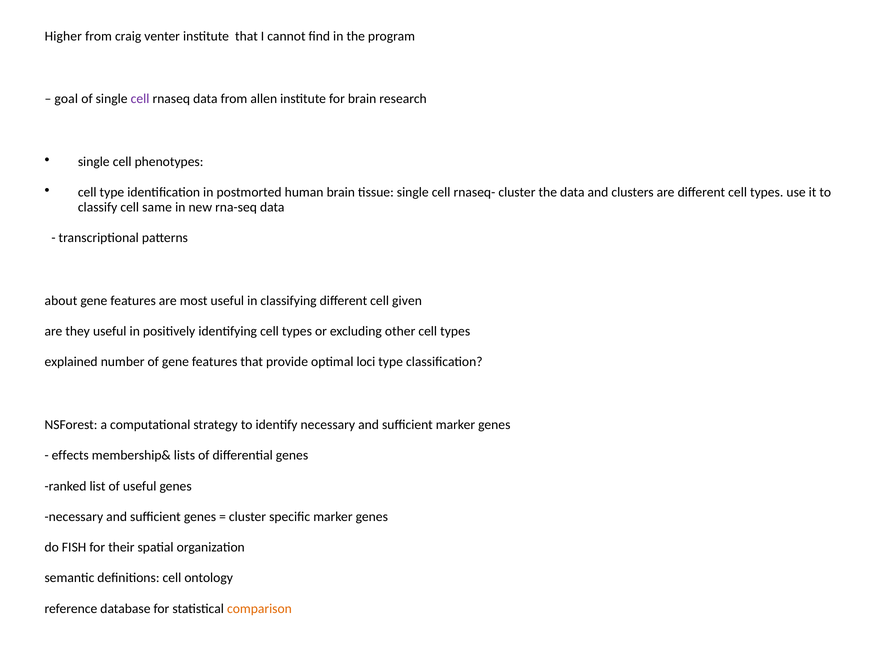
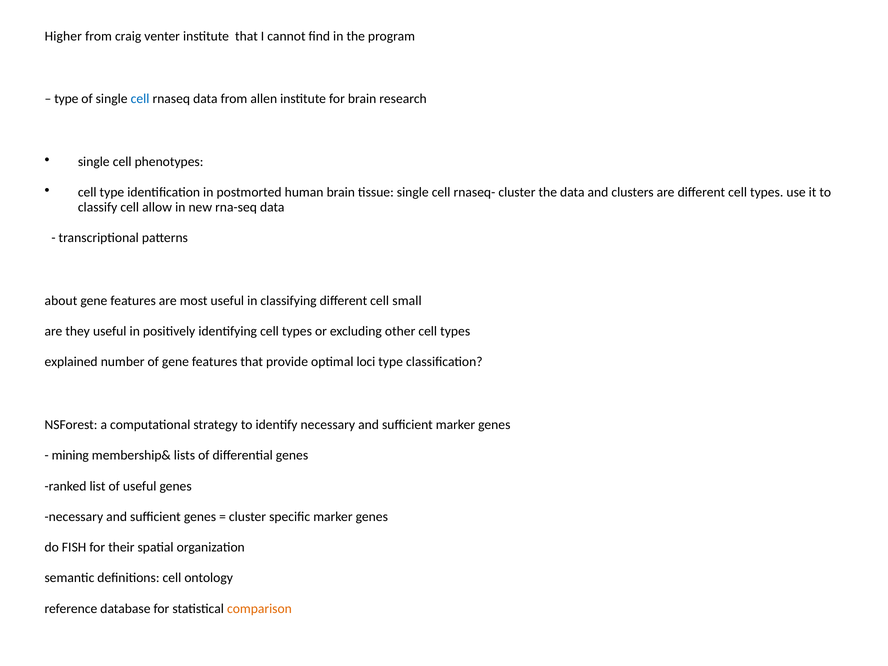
goal: goal -> type (66, 99)
cell colour: purple -> blue (140, 99)
same: same -> allow (157, 207)
given: given -> small (407, 301)
effects: effects -> mining (70, 455)
